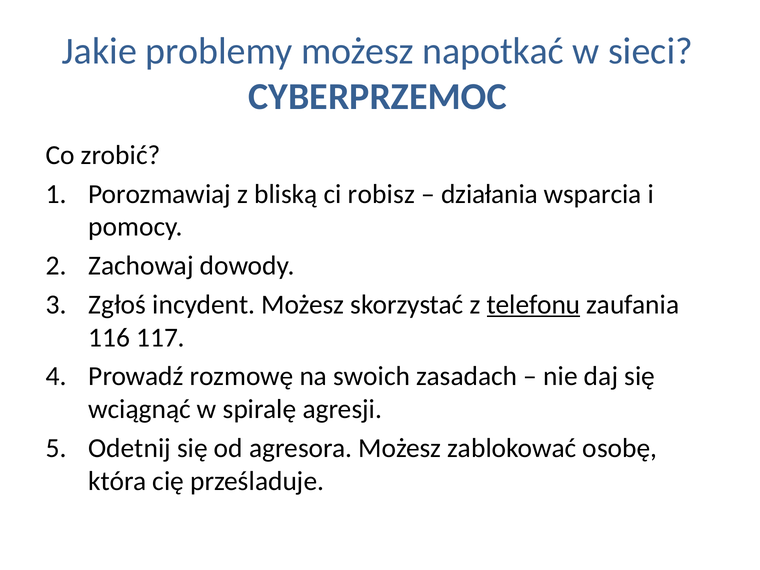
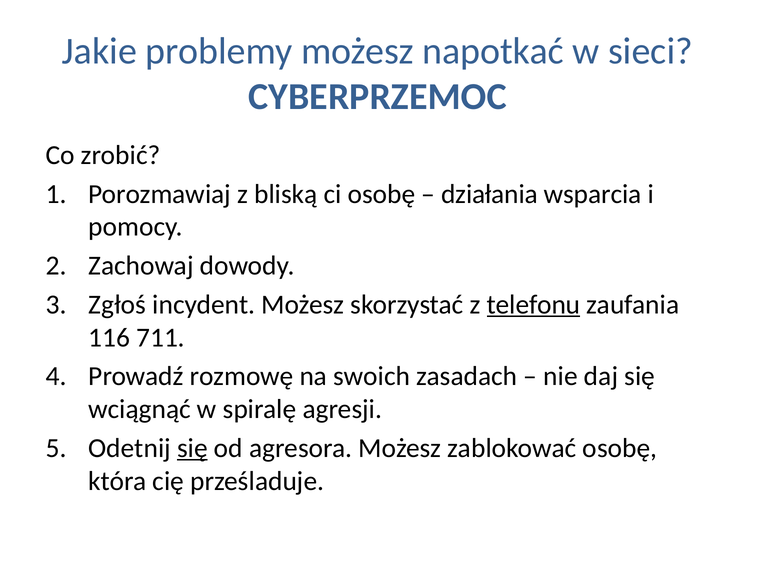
ci robisz: robisz -> osobę (382, 194)
117: 117 -> 711 (161, 338)
się underline: none -> present (192, 448)
